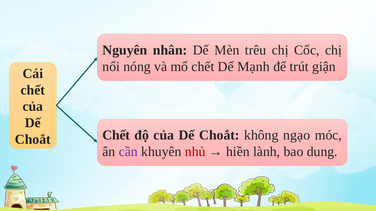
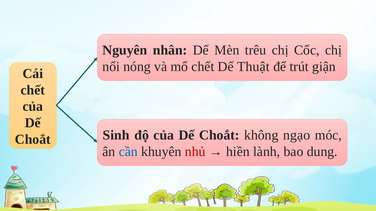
Mạnh: Mạnh -> Thuật (253, 67)
Chết: Chết -> Sinh (116, 136)
cần colour: purple -> blue (128, 152)
